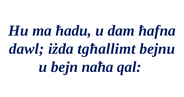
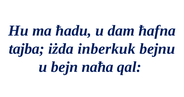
dawl: dawl -> tajba (27, 49)
tgħallimt: tgħallimt -> inberkuk (106, 49)
